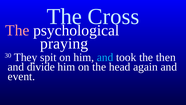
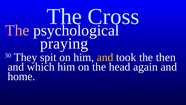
and colour: light blue -> yellow (105, 57)
divide: divide -> which (41, 67)
event: event -> home (21, 76)
